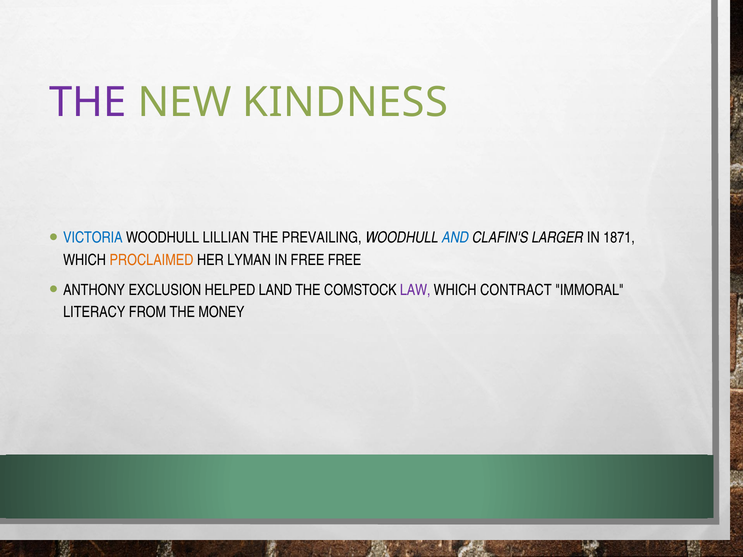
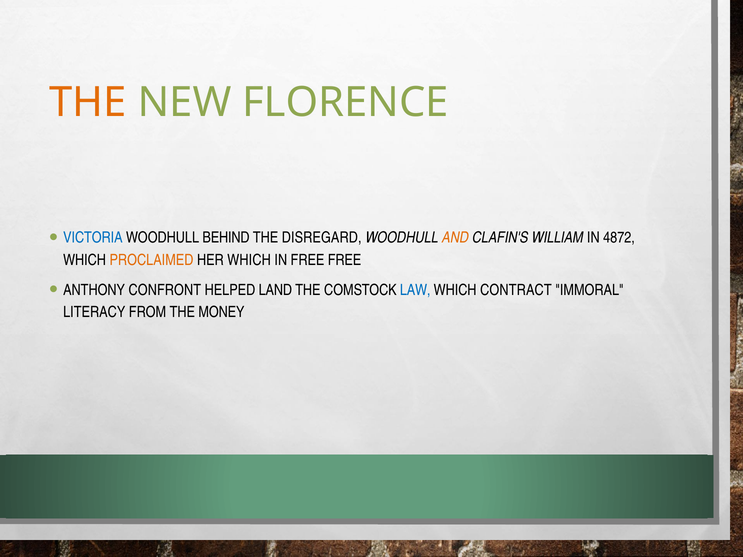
THE colour: purple -> orange (88, 102)
KINDNESS: KINDNESS -> FLORENCE (346, 102)
LILLIAN: LILLIAN -> BEHIND (226, 238)
PREVAILING: PREVAILING -> DISREGARD (322, 238)
AND colour: blue -> orange (455, 238)
LARGER: LARGER -> WILLIAM (558, 238)
1871: 1871 -> 4872 (619, 238)
HER LYMAN: LYMAN -> WHICH (249, 260)
EXCLUSION: EXCLUSION -> CONFRONT (165, 290)
LAW colour: purple -> blue (415, 290)
